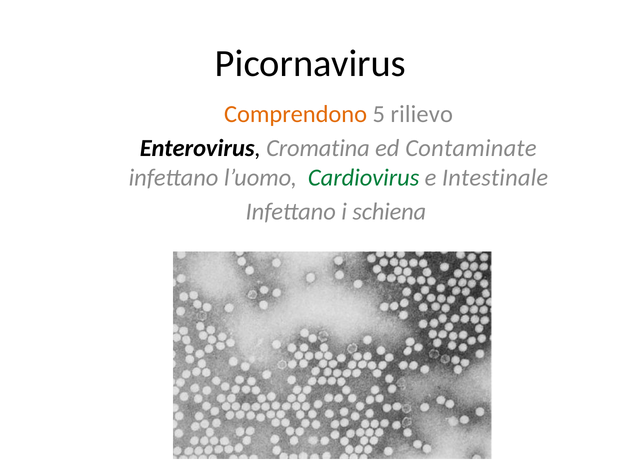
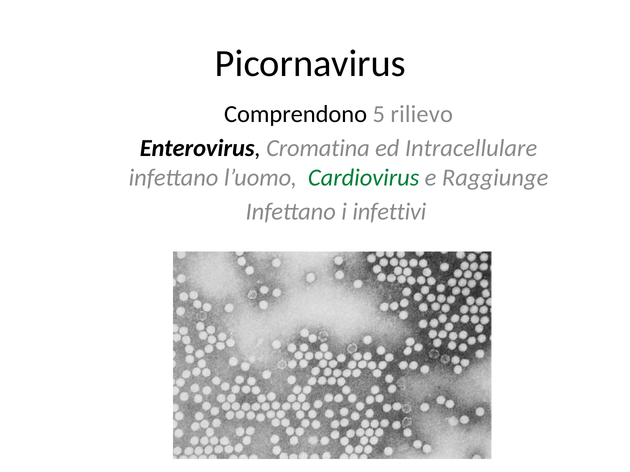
Comprendono colour: orange -> black (296, 114)
Contaminate: Contaminate -> Intracellulare (471, 148)
Intestinale: Intestinale -> Raggiunge (495, 178)
schiena: schiena -> infettivi (389, 212)
